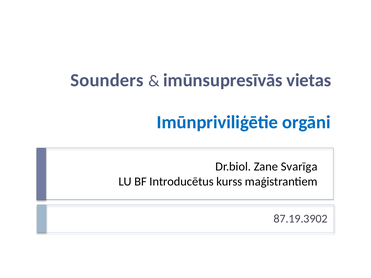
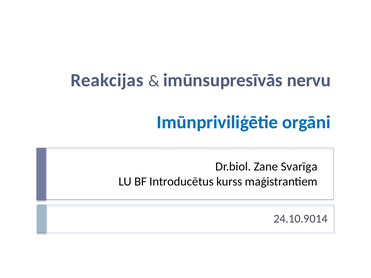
Sounders: Sounders -> Reakcijas (107, 80)
vietas: vietas -> nervu (309, 80)
87.19.3902: 87.19.3902 -> 24.10.9014 (301, 219)
